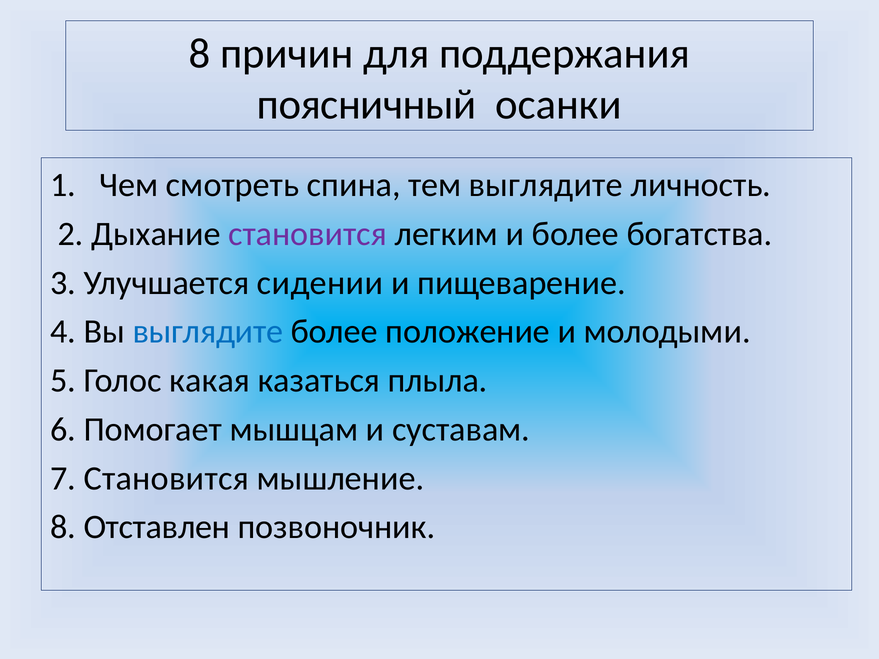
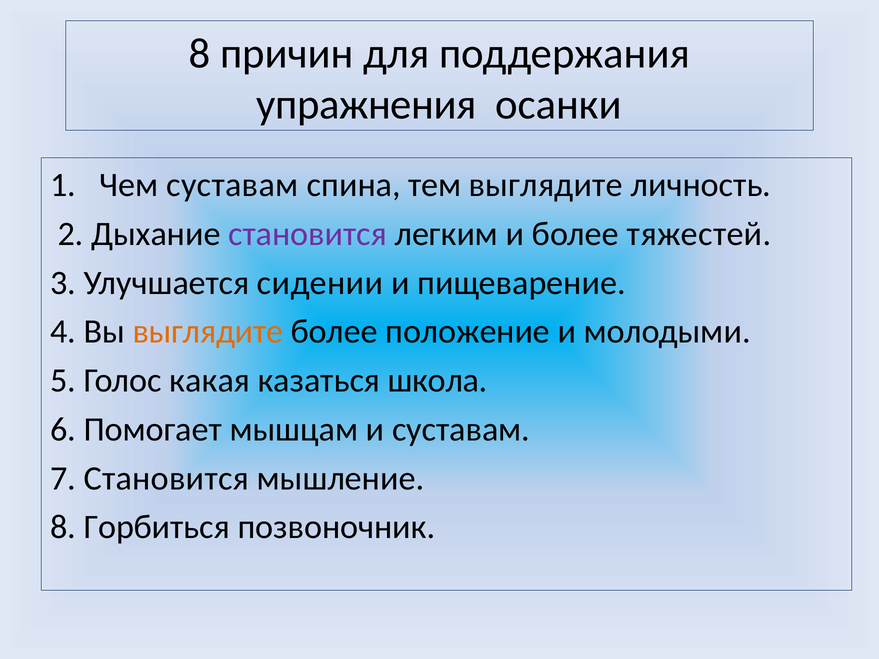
поясничный: поясничный -> упражнения (366, 105)
Чем смотреть: смотреть -> суставам (232, 185)
богатства: богатства -> тяжестей (699, 234)
выглядите colour: blue -> orange (208, 332)
плыла: плыла -> школа (438, 381)
Отставлен: Отставлен -> Горбиться (157, 527)
